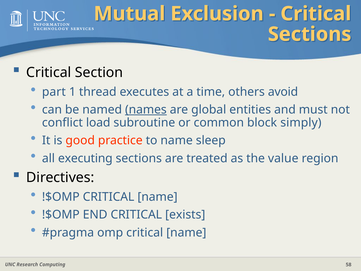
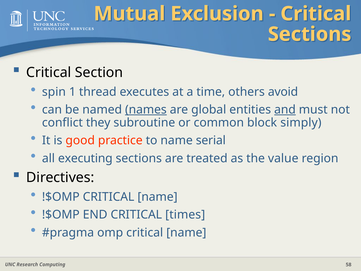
part: part -> spin (54, 92)
and underline: none -> present (285, 110)
load: load -> they (98, 123)
sleep: sleep -> serial (211, 140)
exists: exists -> times (185, 215)
